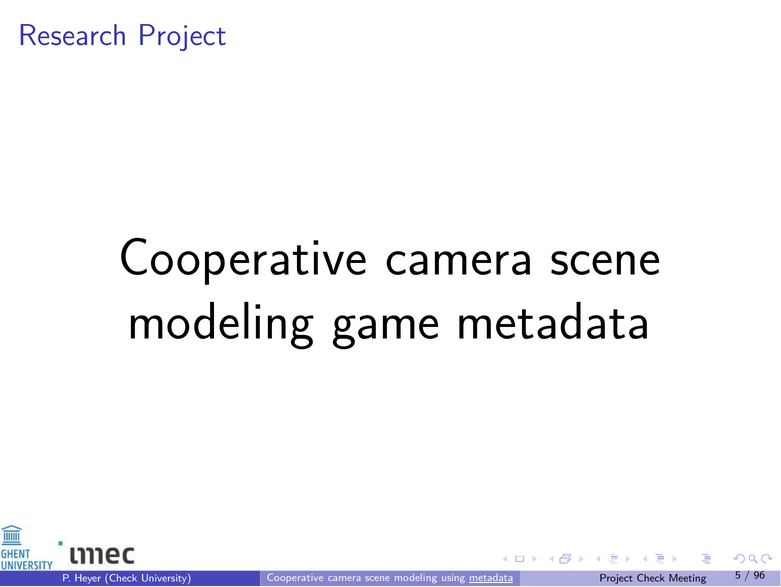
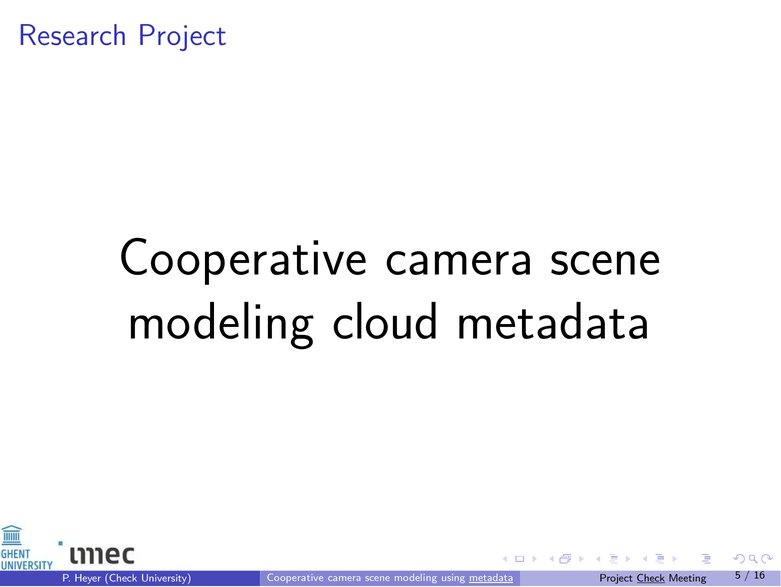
game: game -> cloud (386, 321)
Check underline: none -> present (651, 577)
96: 96 -> 16 (759, 574)
